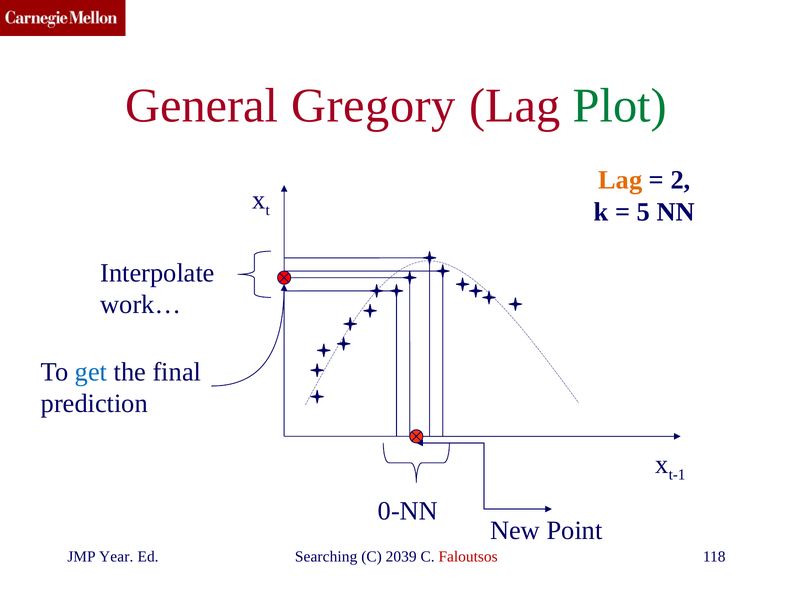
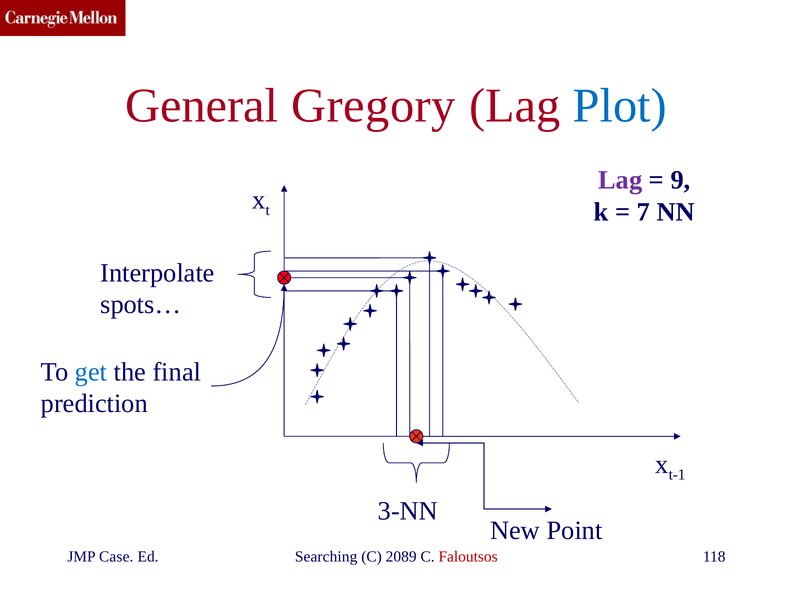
Plot colour: green -> blue (620, 106)
Lag colour: orange -> purple (620, 180)
2: 2 -> 9 (680, 180)
5: 5 -> 7 (643, 212)
work…: work… -> spots… (141, 304)
0-NN: 0-NN -> 3-NN (408, 511)
Year: Year -> Case (116, 556)
2039: 2039 -> 2089 (401, 556)
